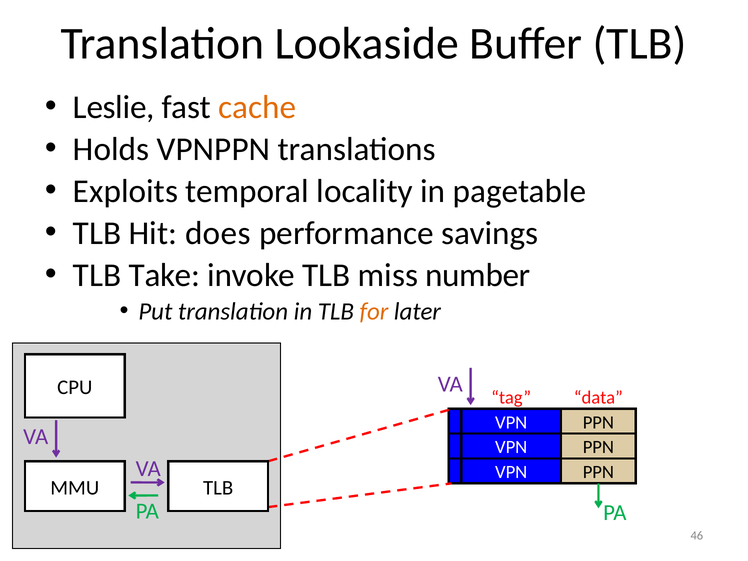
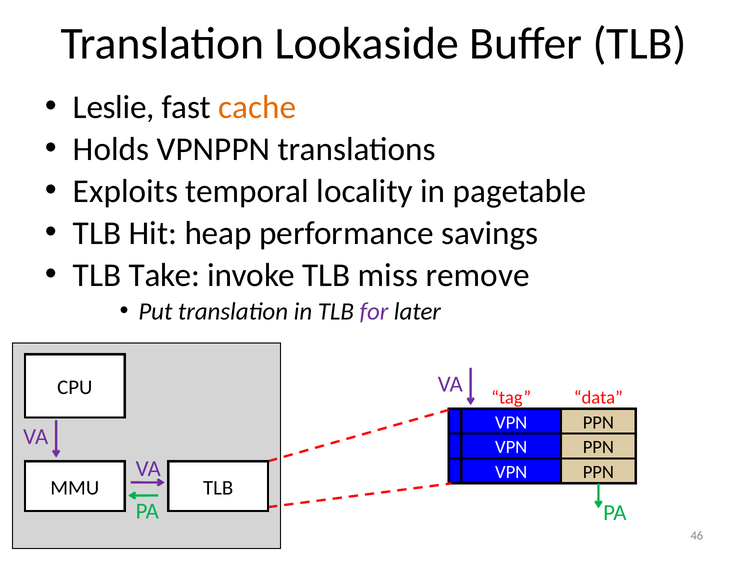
does: does -> heap (218, 233)
number: number -> remove (478, 275)
for colour: orange -> purple (374, 312)
